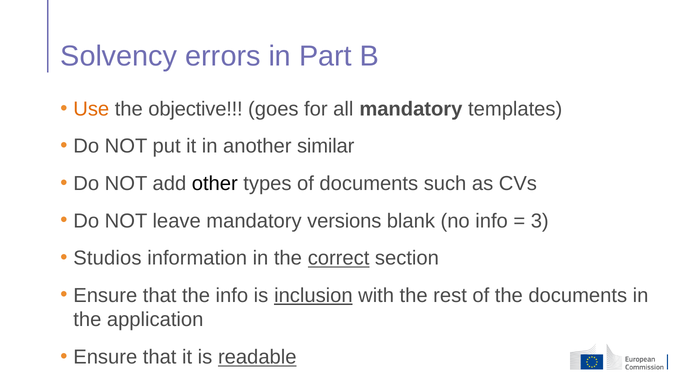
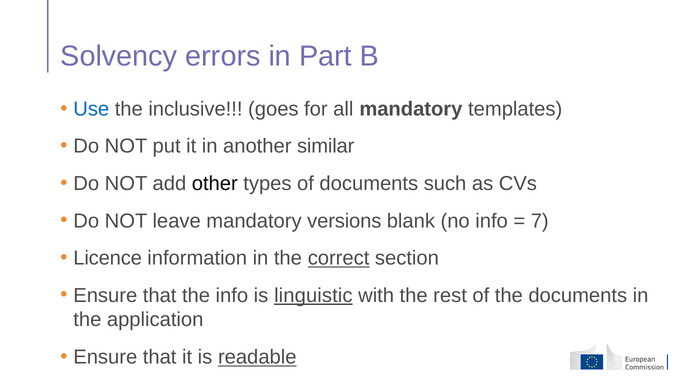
Use colour: orange -> blue (91, 109)
objective: objective -> inclusive (195, 109)
3: 3 -> 7 (540, 221)
Studios: Studios -> Licence (108, 258)
inclusion: inclusion -> linguistic (313, 295)
